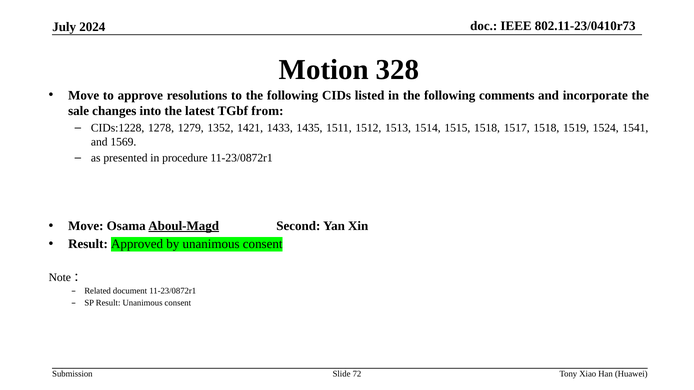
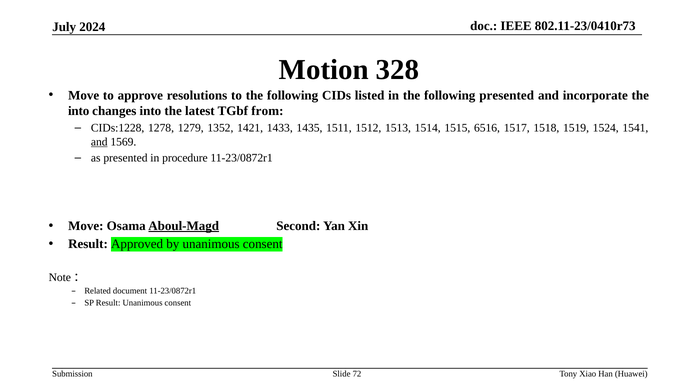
following comments: comments -> presented (507, 95)
sale: sale -> into (79, 111)
1515 1518: 1518 -> 6516 (487, 128)
and underline: none -> present (99, 142)
